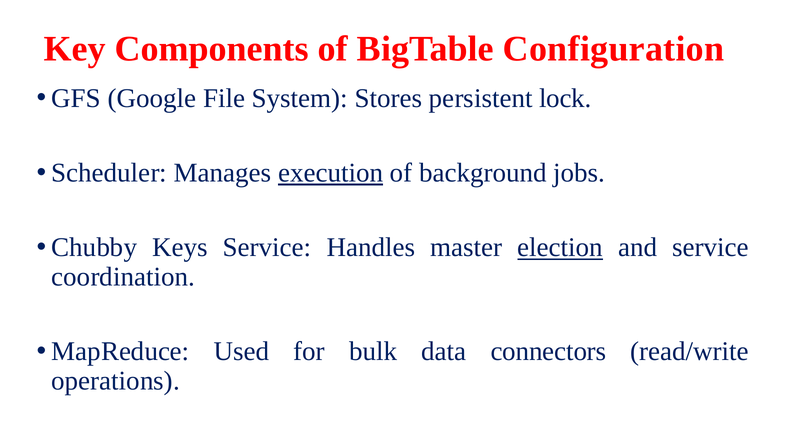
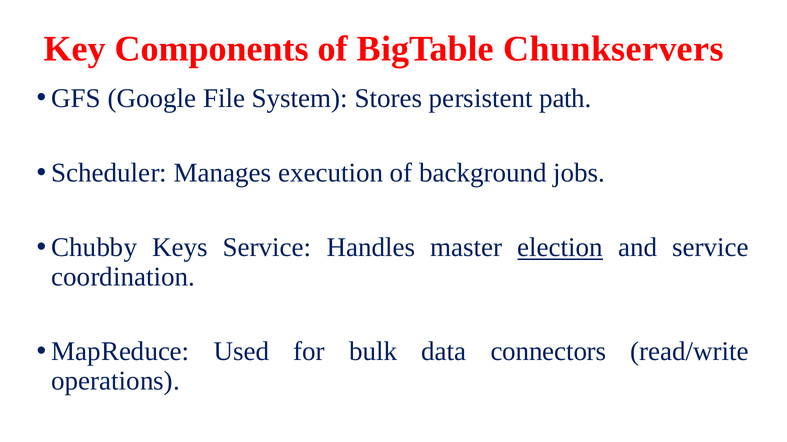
Configuration: Configuration -> Chunkservers (614, 49)
lock: lock -> path (565, 98)
execution underline: present -> none (331, 173)
